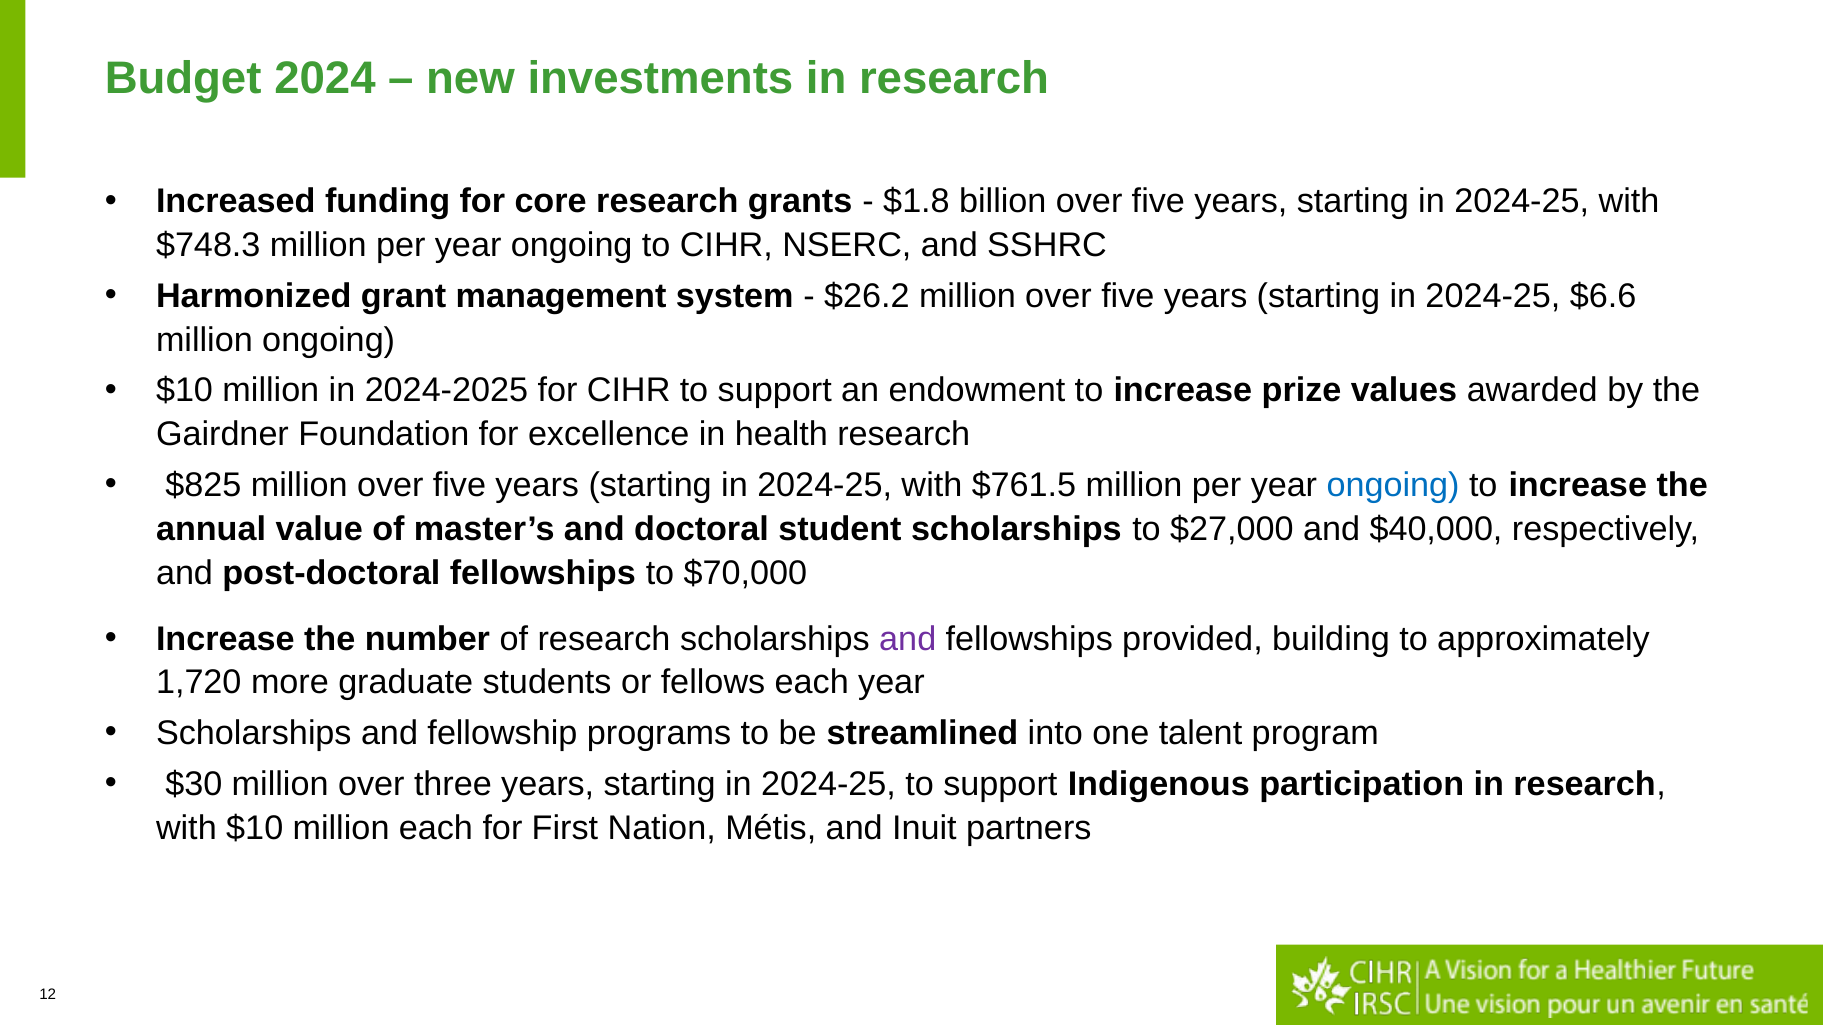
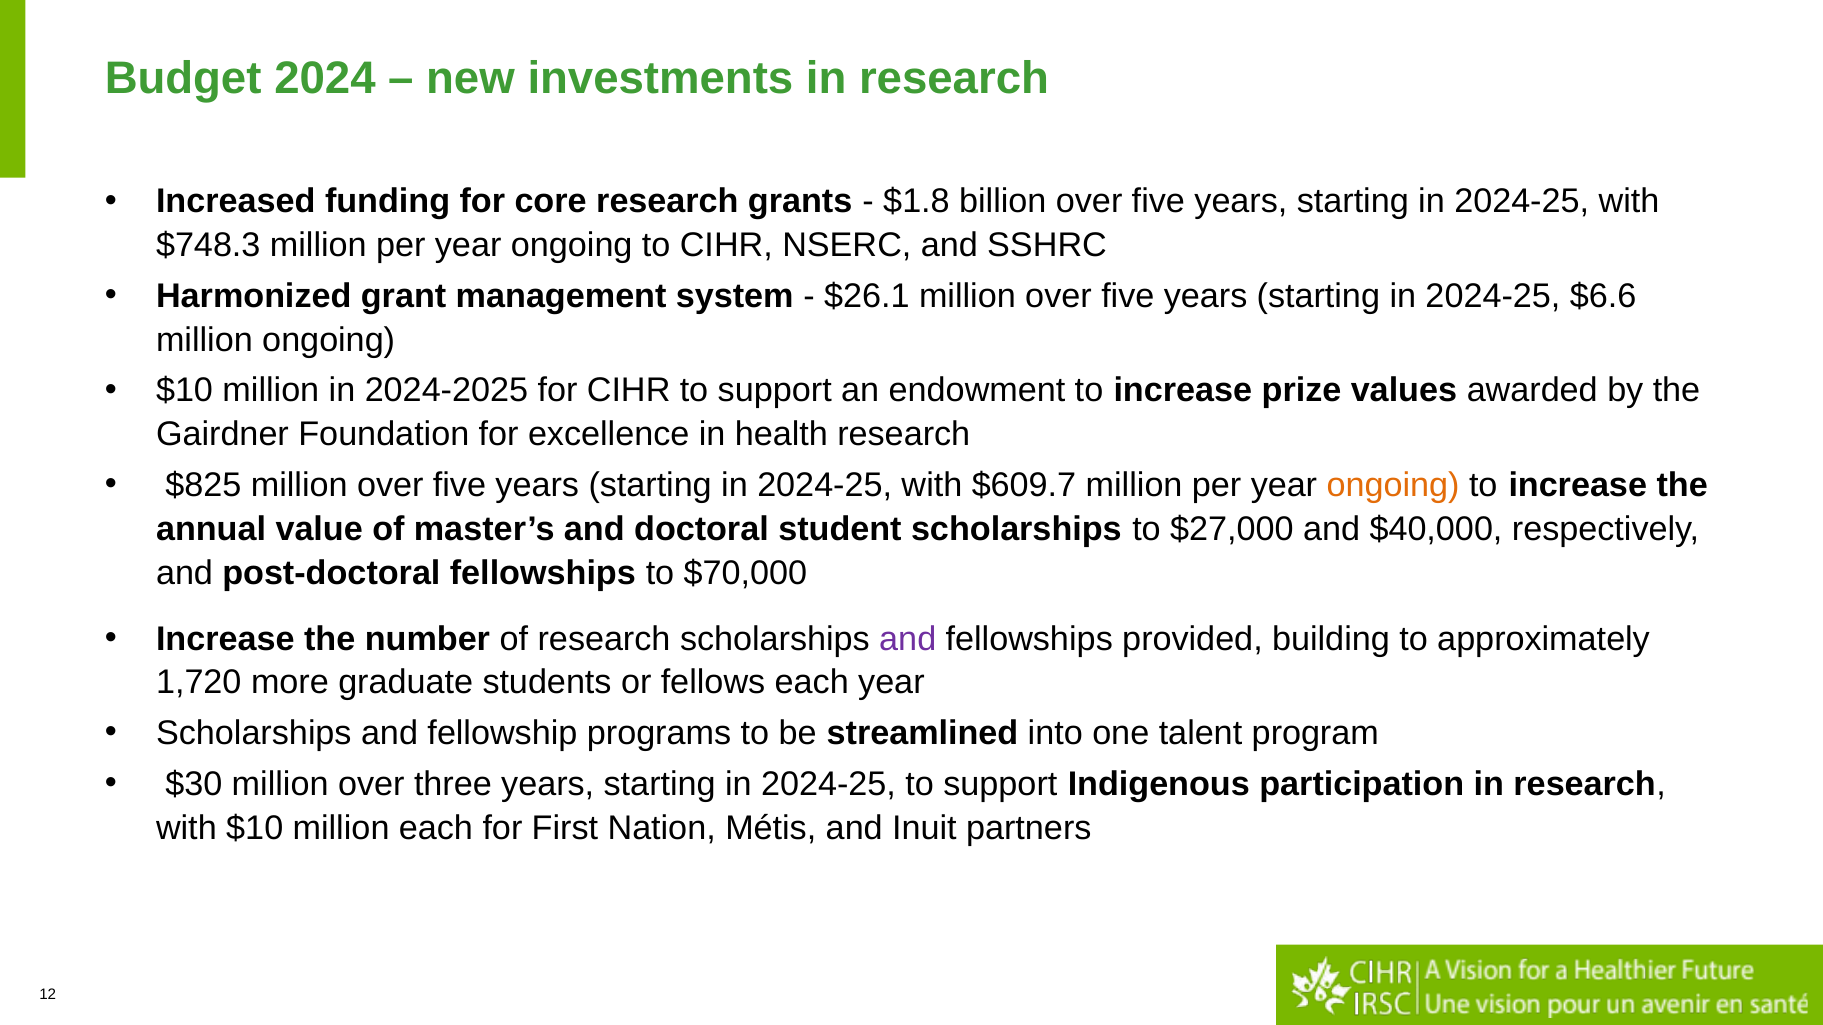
$26.2: $26.2 -> $26.1 (867, 296)
$761.5: $761.5 -> $609.7 (1024, 485)
ongoing colour: blue -> orange (1393, 485)
